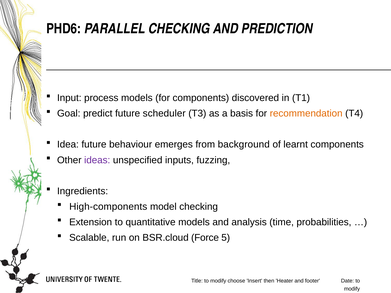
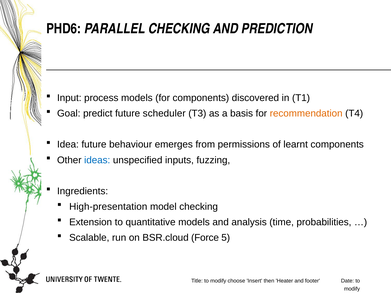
background: background -> permissions (244, 145)
ideas colour: purple -> blue (97, 160)
High-components: High-components -> High-presentation (108, 207)
